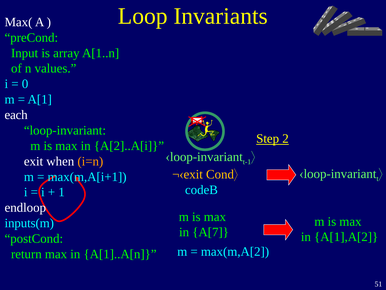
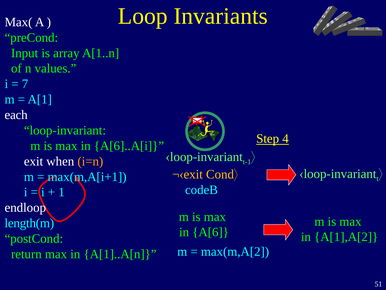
0: 0 -> 7 (25, 84)
2: 2 -> 4 (286, 138)
A[2]..A[i: A[2]..A[i -> A[6]..A[i (129, 146)
inputs(m: inputs(m -> length(m (29, 223)
A[7: A[7 -> A[6 (211, 232)
